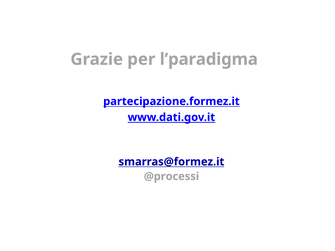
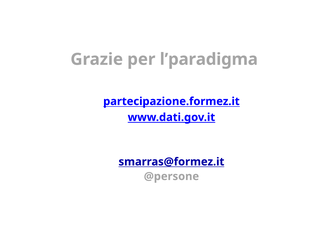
@processi: @processi -> @persone (171, 177)
